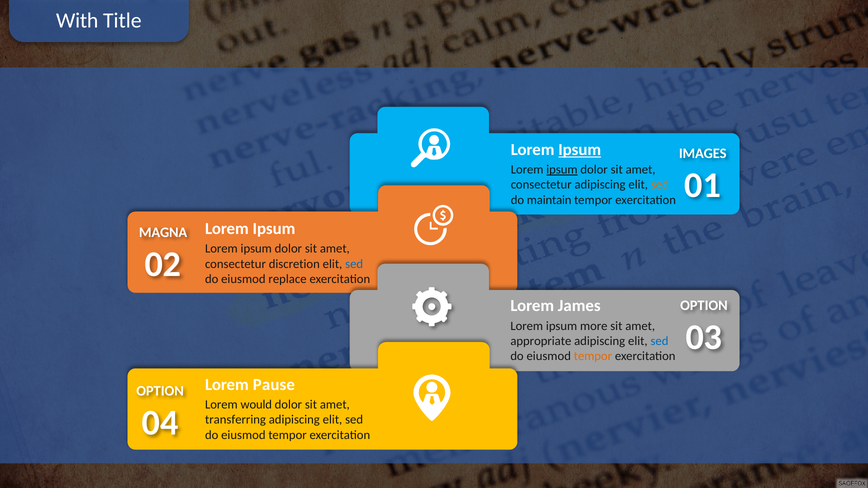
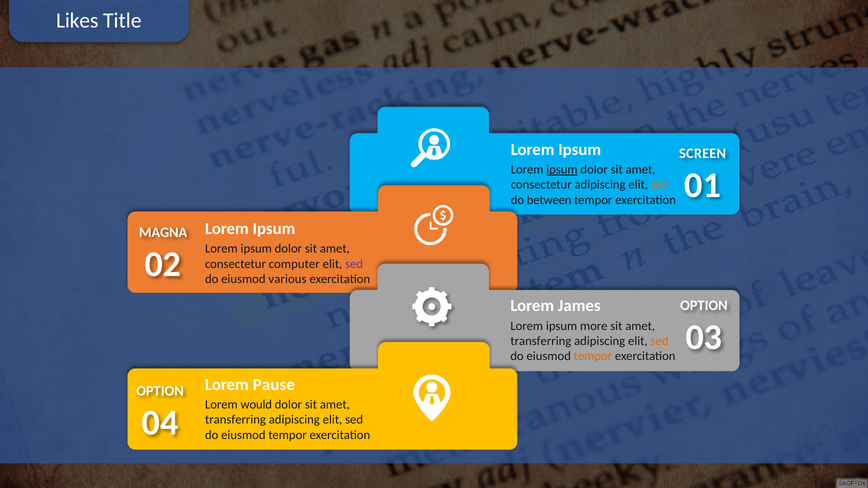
With: With -> Likes (77, 20)
Ipsum underline: present -> none (580, 150)
IMAGES: IMAGES -> SCREEN (703, 153)
maintain: maintain -> between (549, 200)
discretion: discretion -> computer (294, 264)
sed colour: blue -> purple (354, 264)
replace: replace -> various (288, 279)
appropriate: appropriate -> transferring (541, 341)
sed colour: blue -> orange (659, 341)
